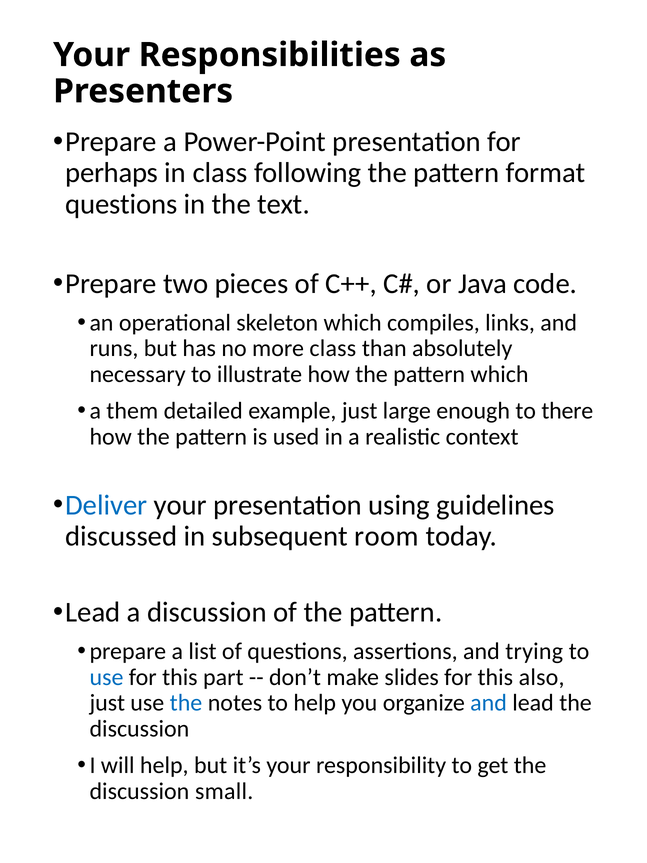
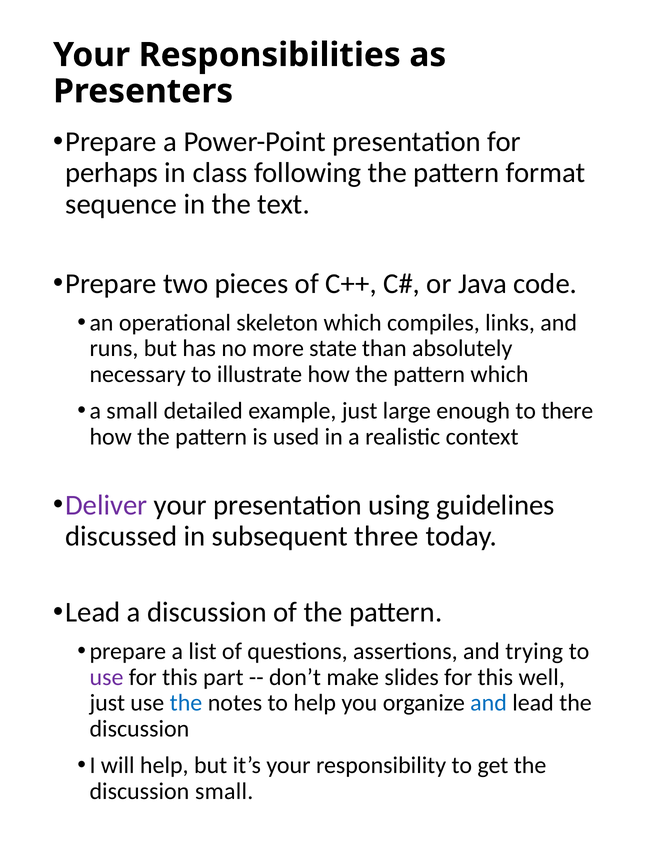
questions: questions -> sequence (121, 204)
more class: class -> state (333, 348)
a them: them -> small (132, 411)
Deliver colour: blue -> purple (106, 505)
room: room -> three (387, 536)
use colour: blue -> purple (106, 677)
also: also -> well (542, 677)
